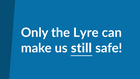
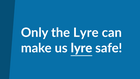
us still: still -> lyre (82, 48)
